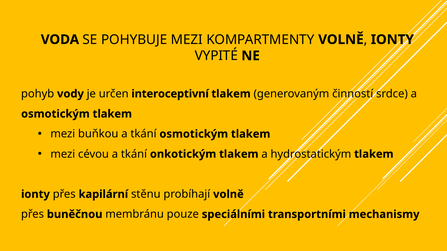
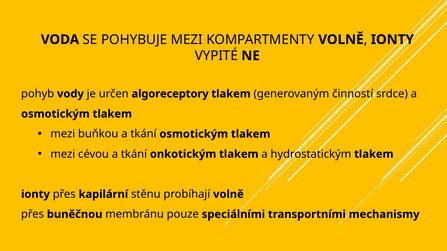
interoceptivní: interoceptivní -> algoreceptory (170, 94)
